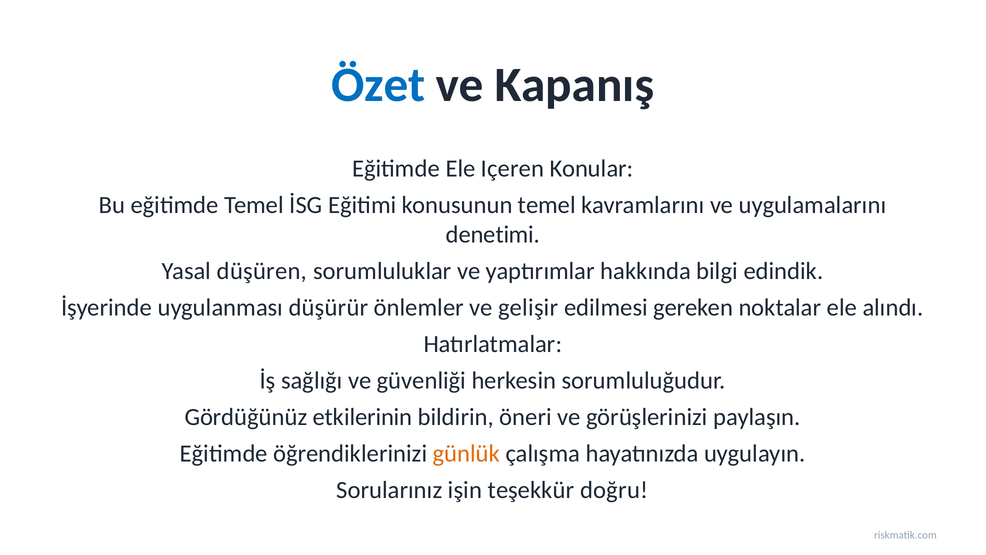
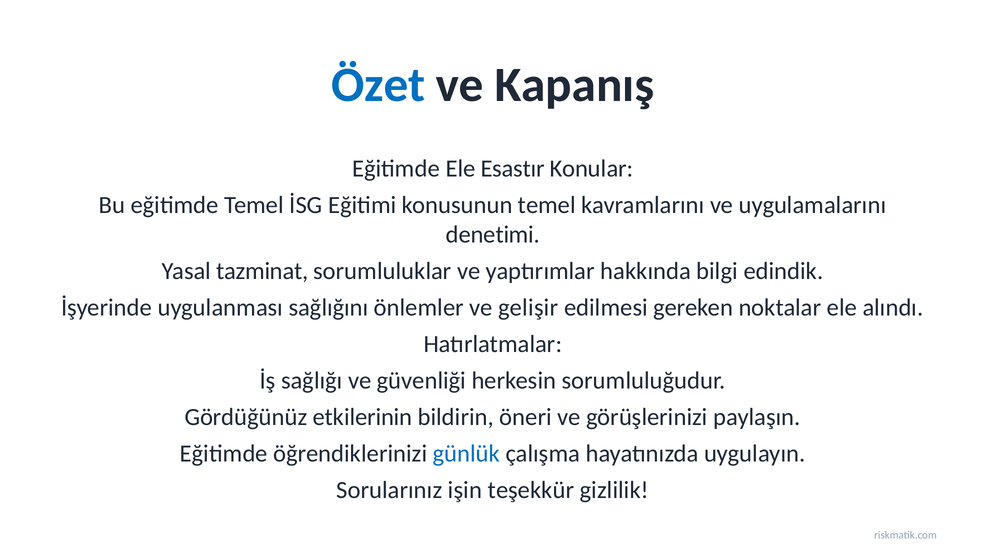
Içeren: Içeren -> Esastır (513, 169)
düşüren: düşüren -> tazminat (262, 271)
düşürür: düşürür -> sağlığını (329, 308)
günlük colour: orange -> blue (466, 453)
doğru: doğru -> gizlilik (614, 490)
